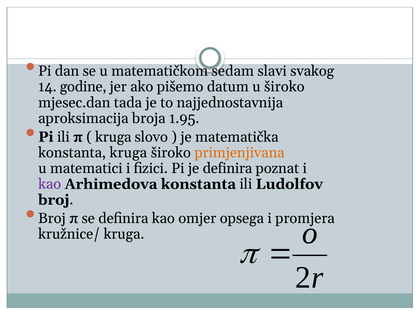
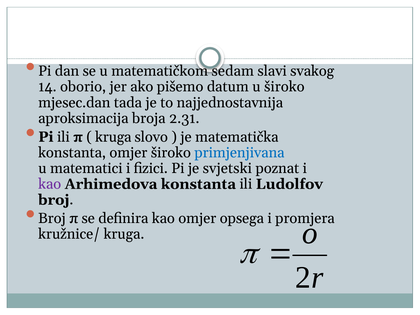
godine: godine -> oborio (83, 87)
1.95: 1.95 -> 2.31 (184, 118)
konstanta kruga: kruga -> omjer (128, 153)
primjenjivana colour: orange -> blue (239, 153)
je definira: definira -> svjetski (227, 168)
